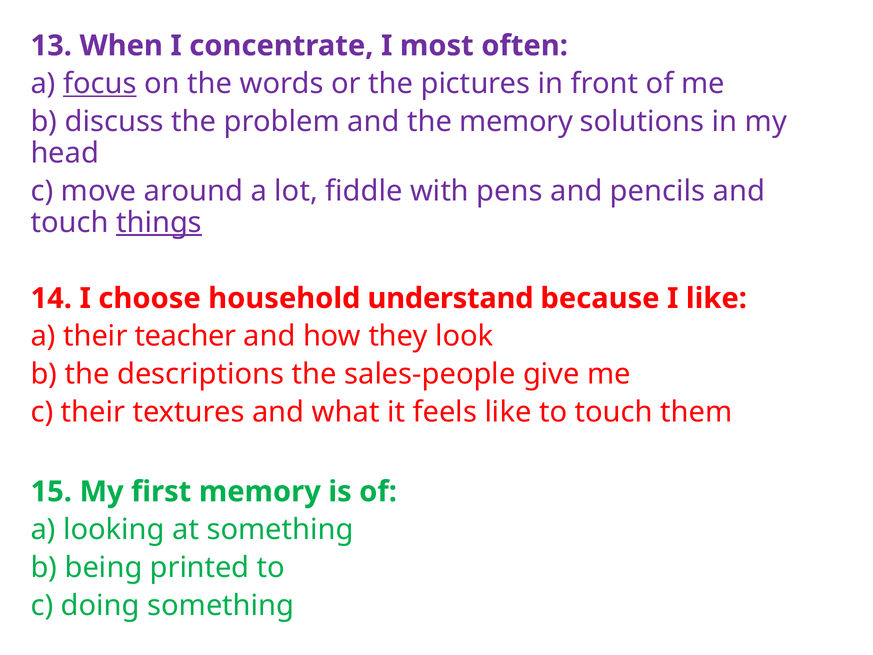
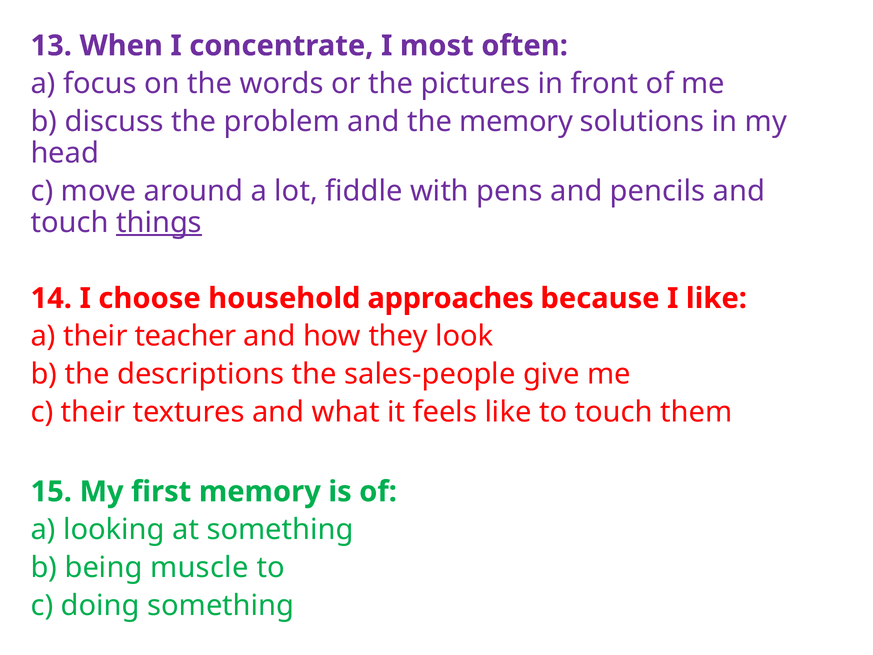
focus underline: present -> none (100, 84)
understand: understand -> approaches (451, 298)
printed: printed -> muscle (199, 567)
